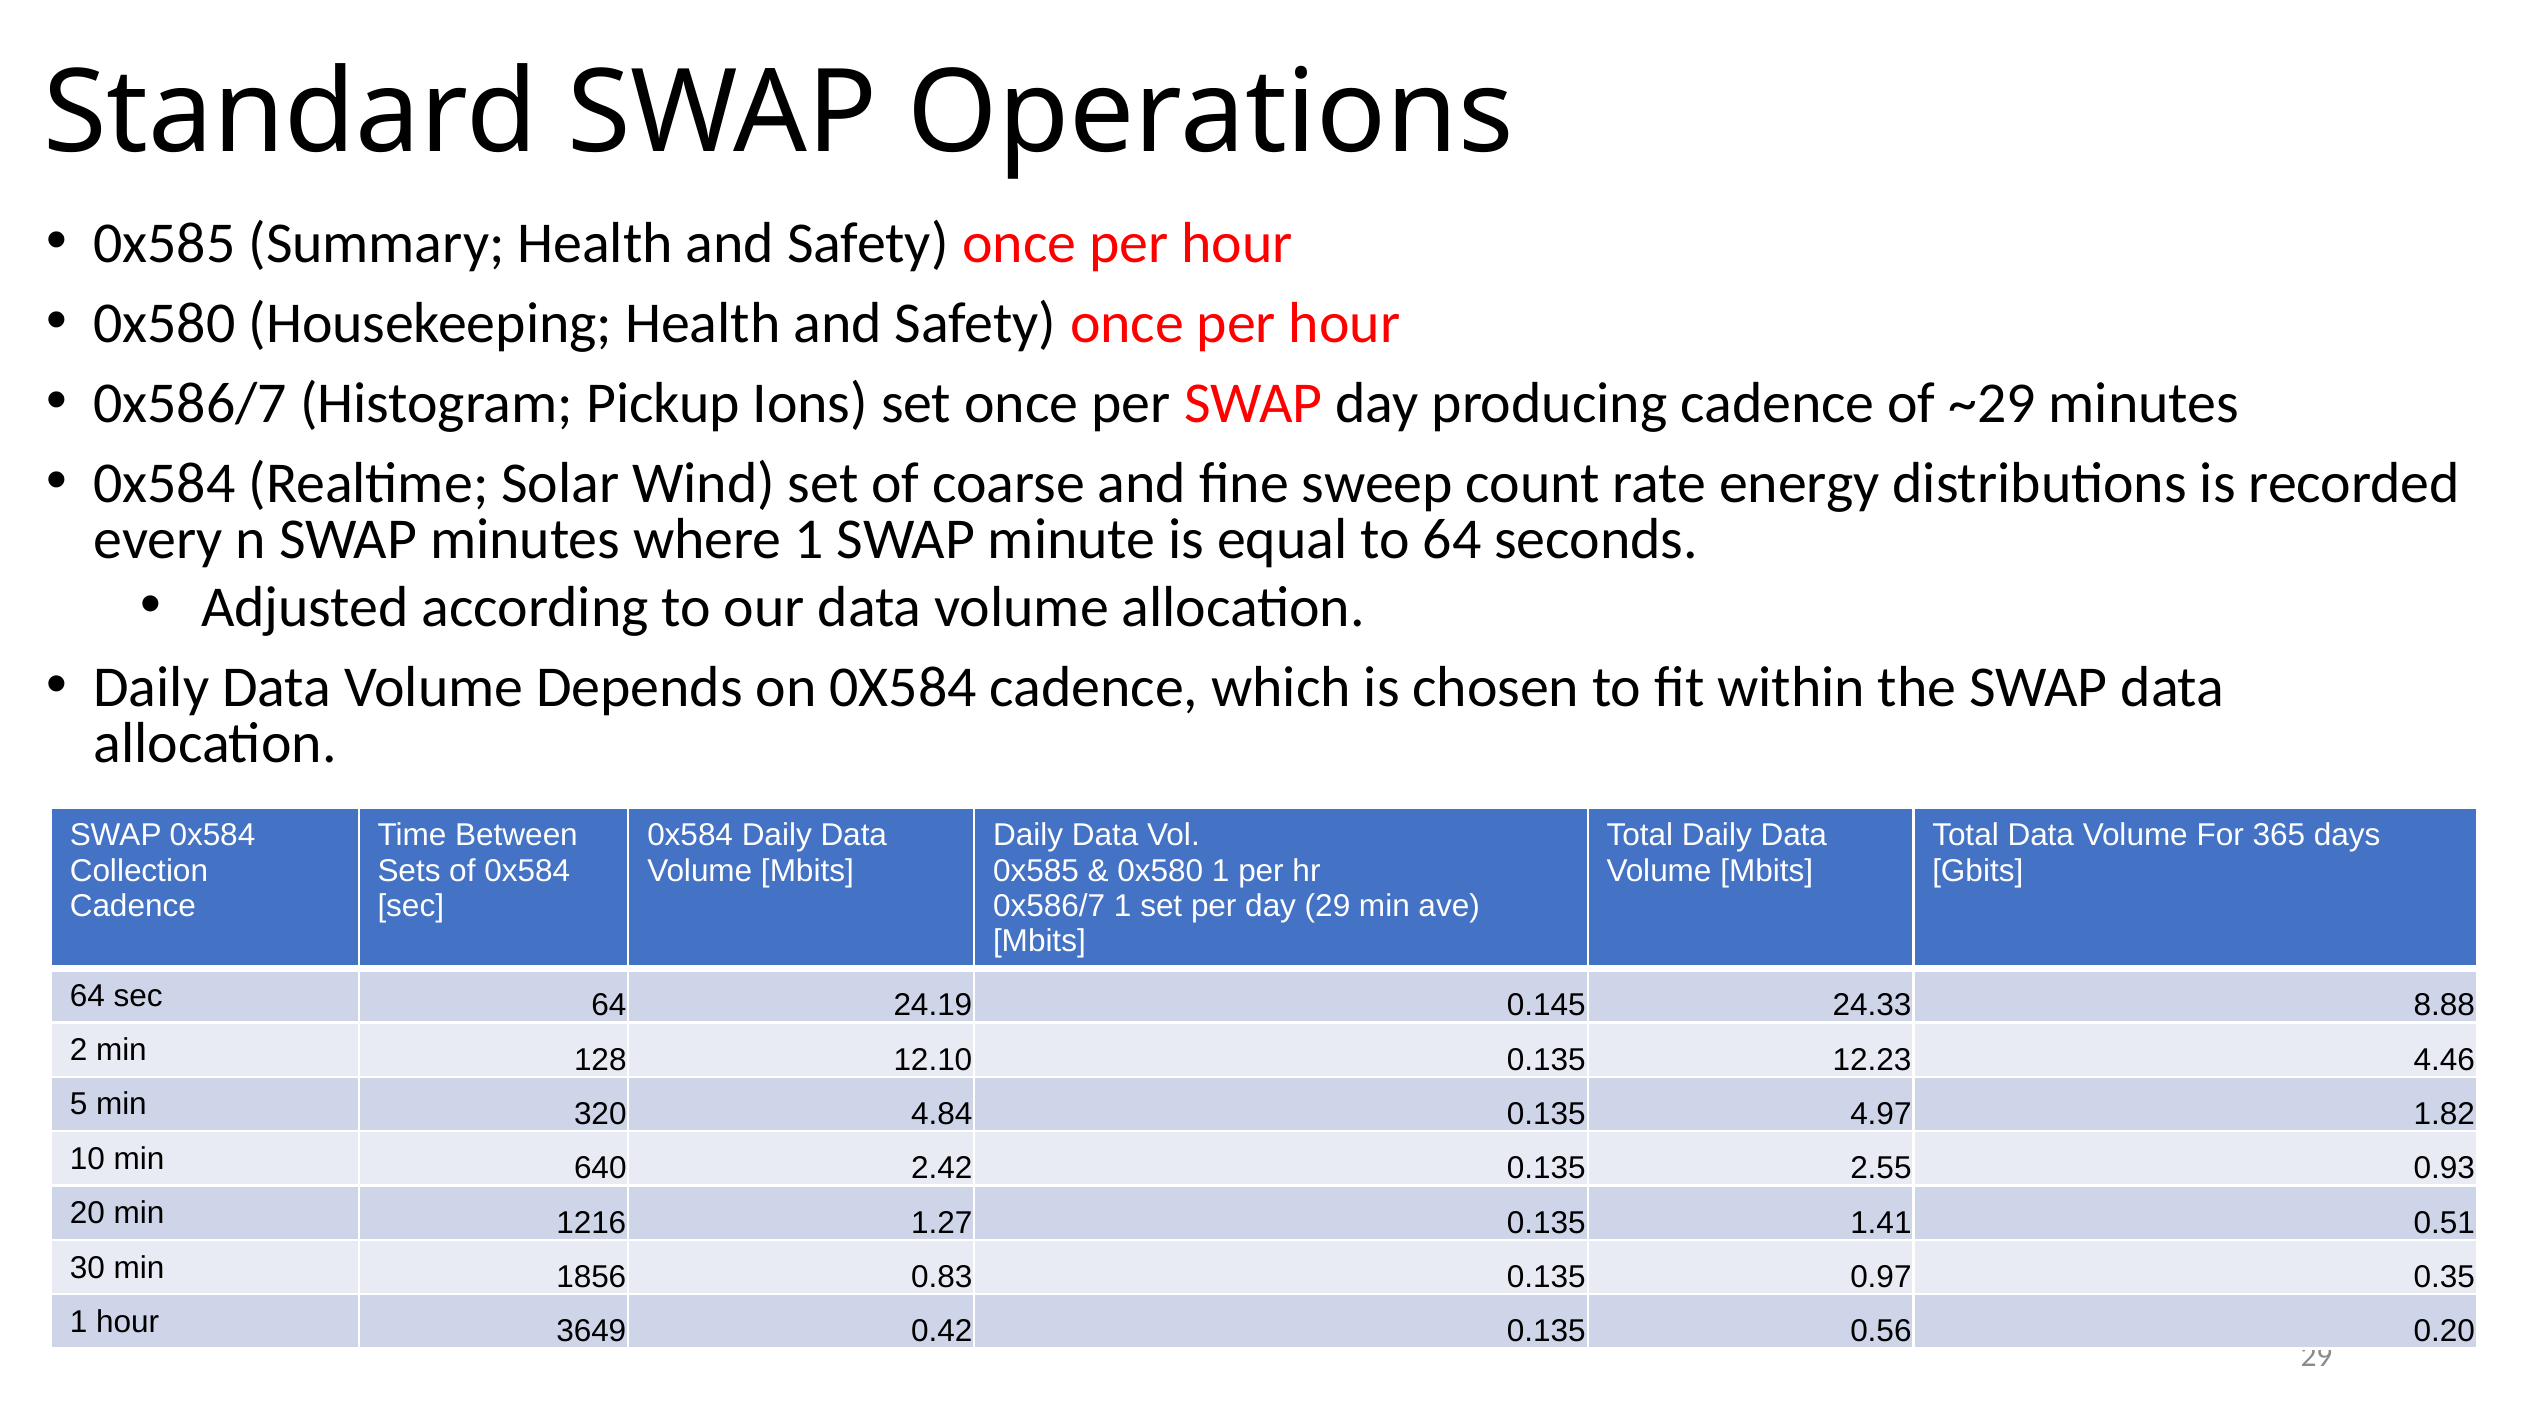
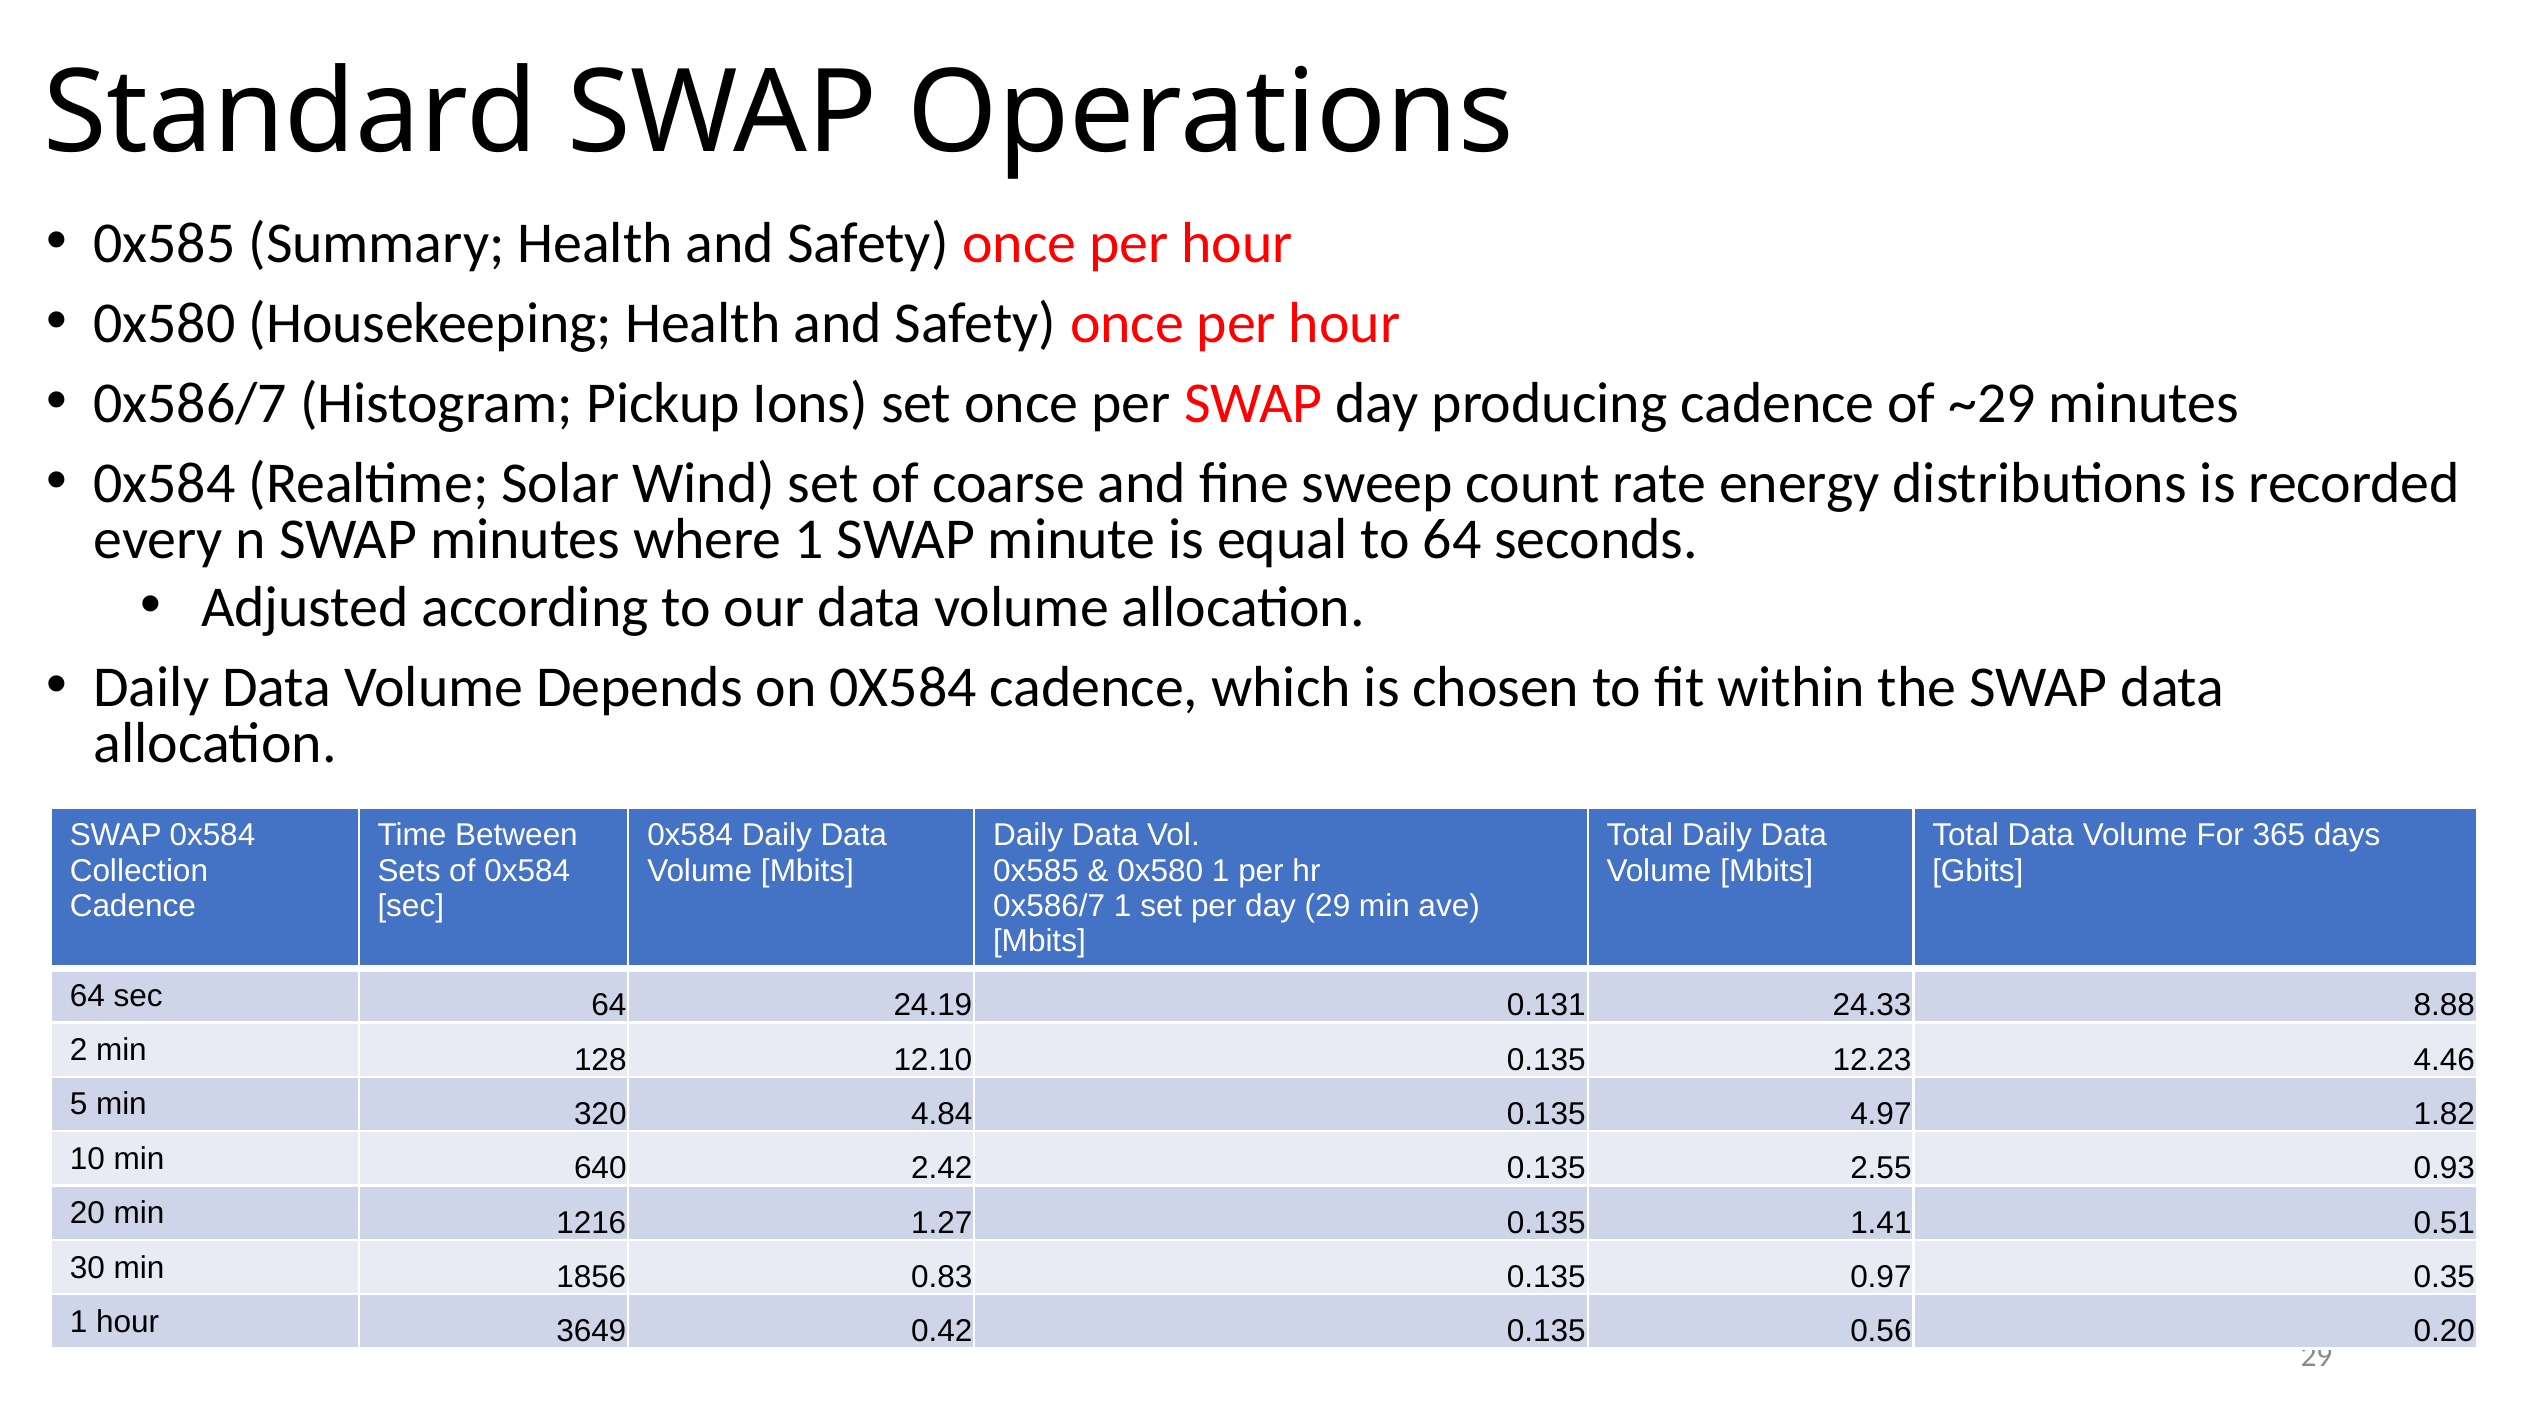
0.145: 0.145 -> 0.131 (1546, 1006)
